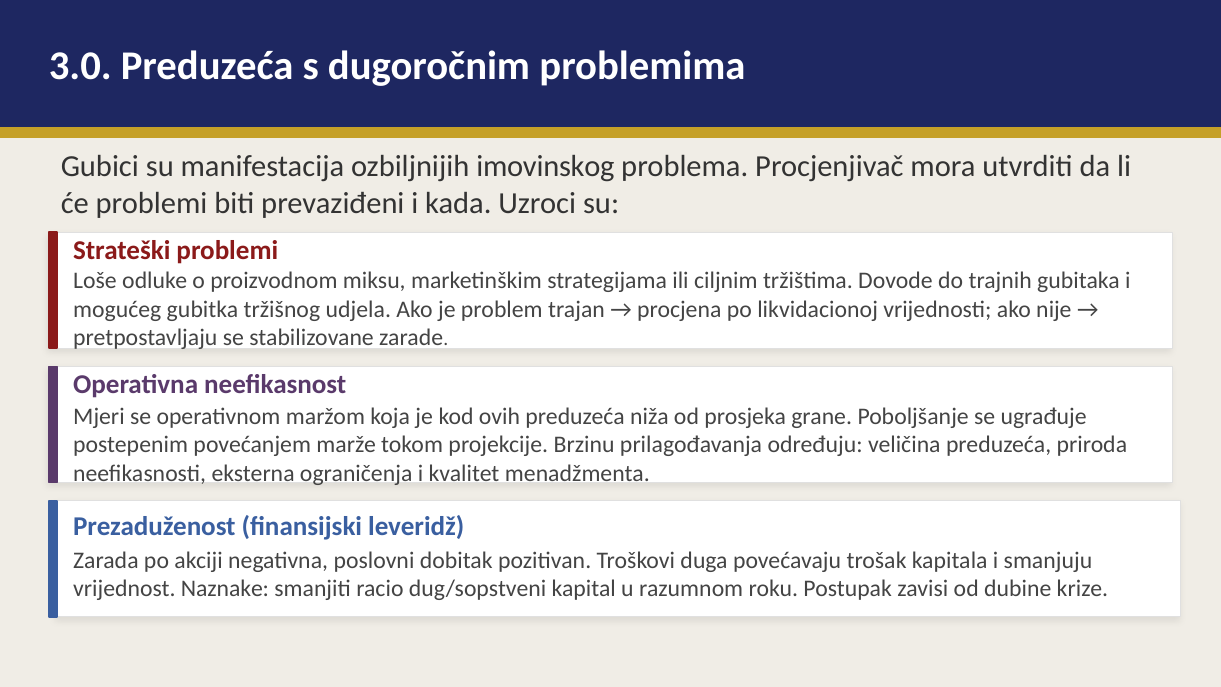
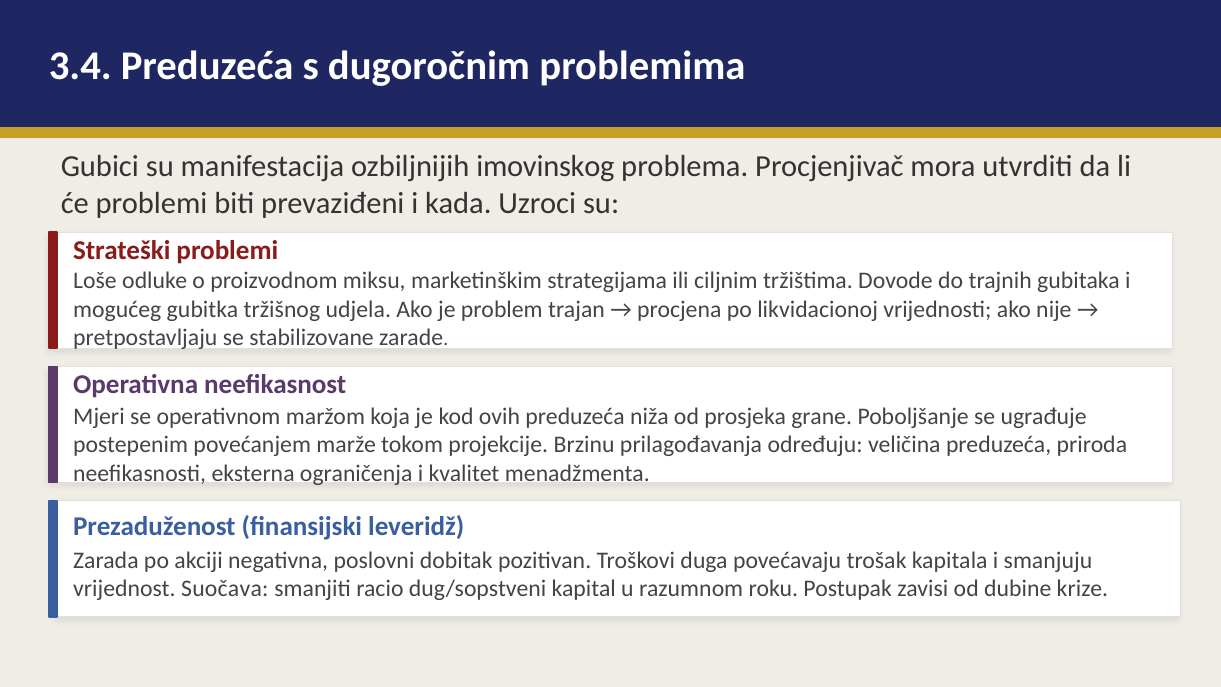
3.0: 3.0 -> 3.4 (80, 66)
Naznake: Naznake -> Suočava (225, 589)
